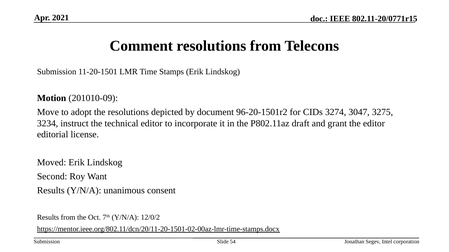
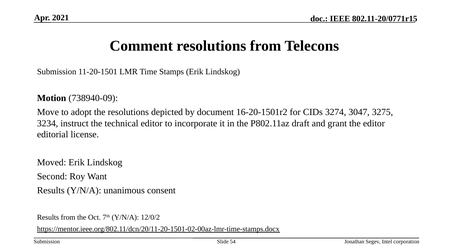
201010-09: 201010-09 -> 738940-09 (93, 98)
96-20-1501r2: 96-20-1501r2 -> 16-20-1501r2 (262, 112)
